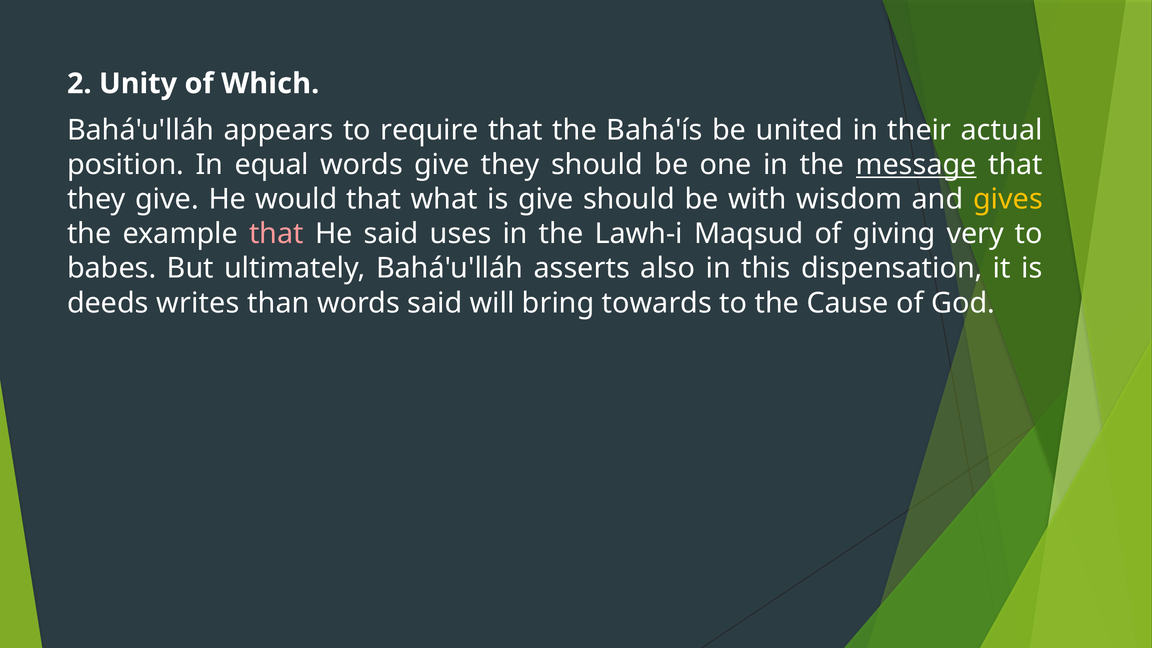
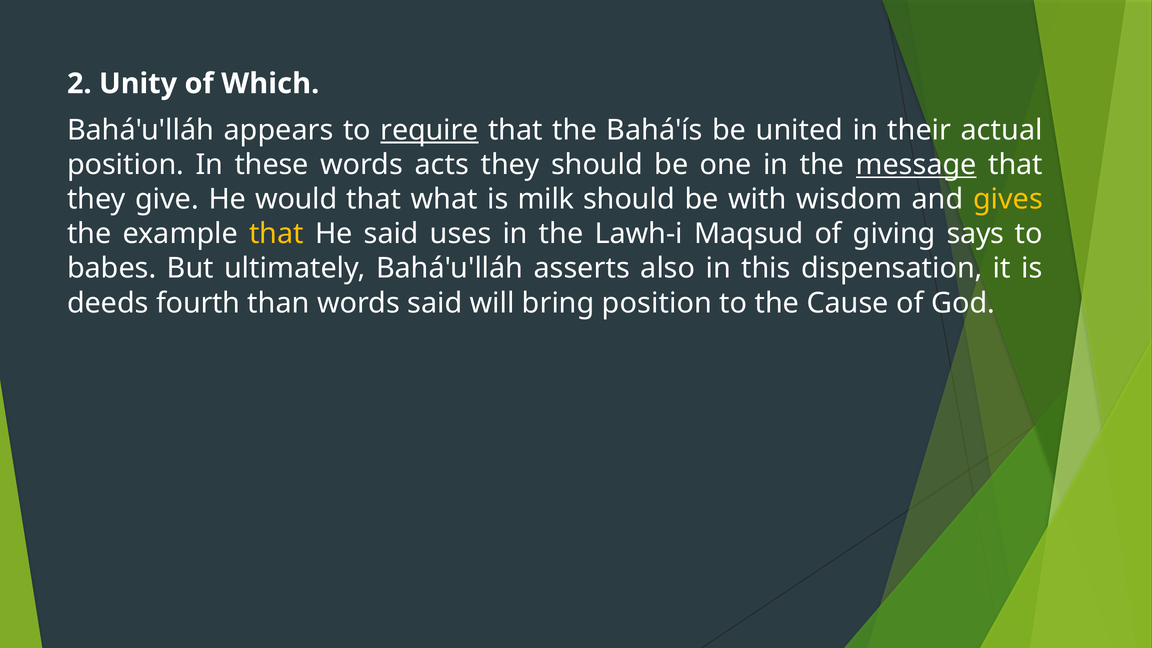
require underline: none -> present (430, 130)
equal: equal -> these (272, 165)
words give: give -> acts (442, 165)
is give: give -> milk (546, 199)
that colour: pink -> yellow (276, 234)
very: very -> says (975, 234)
writes: writes -> fourth (198, 303)
bring towards: towards -> position (657, 303)
